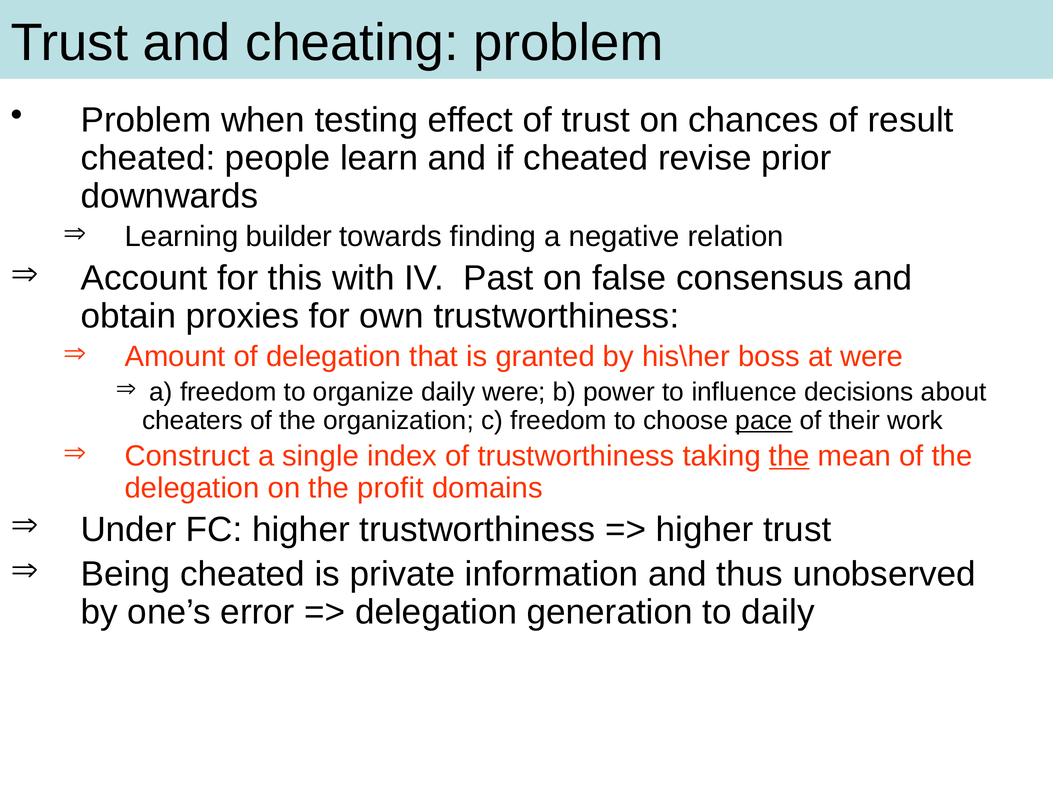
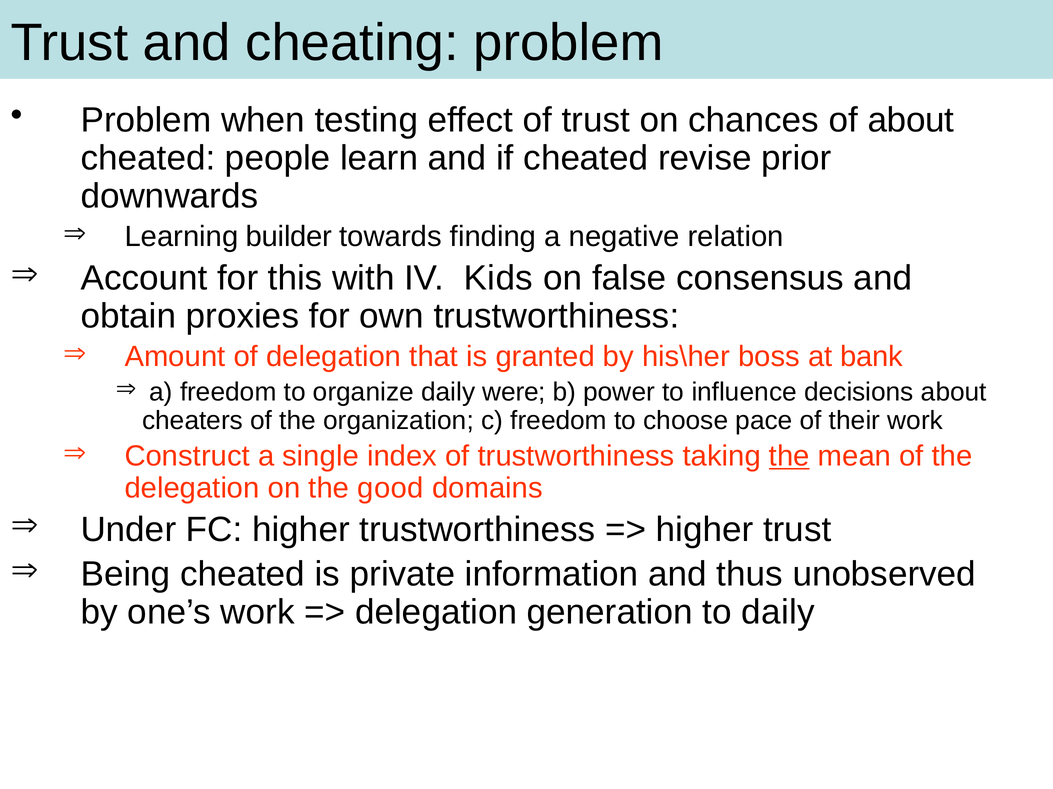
of result: result -> about (911, 121)
Past: Past -> Kids (498, 279)
at were: were -> bank (872, 357)
pace underline: present -> none (764, 421)
profit: profit -> good (390, 488)
one’s error: error -> work (258, 613)
